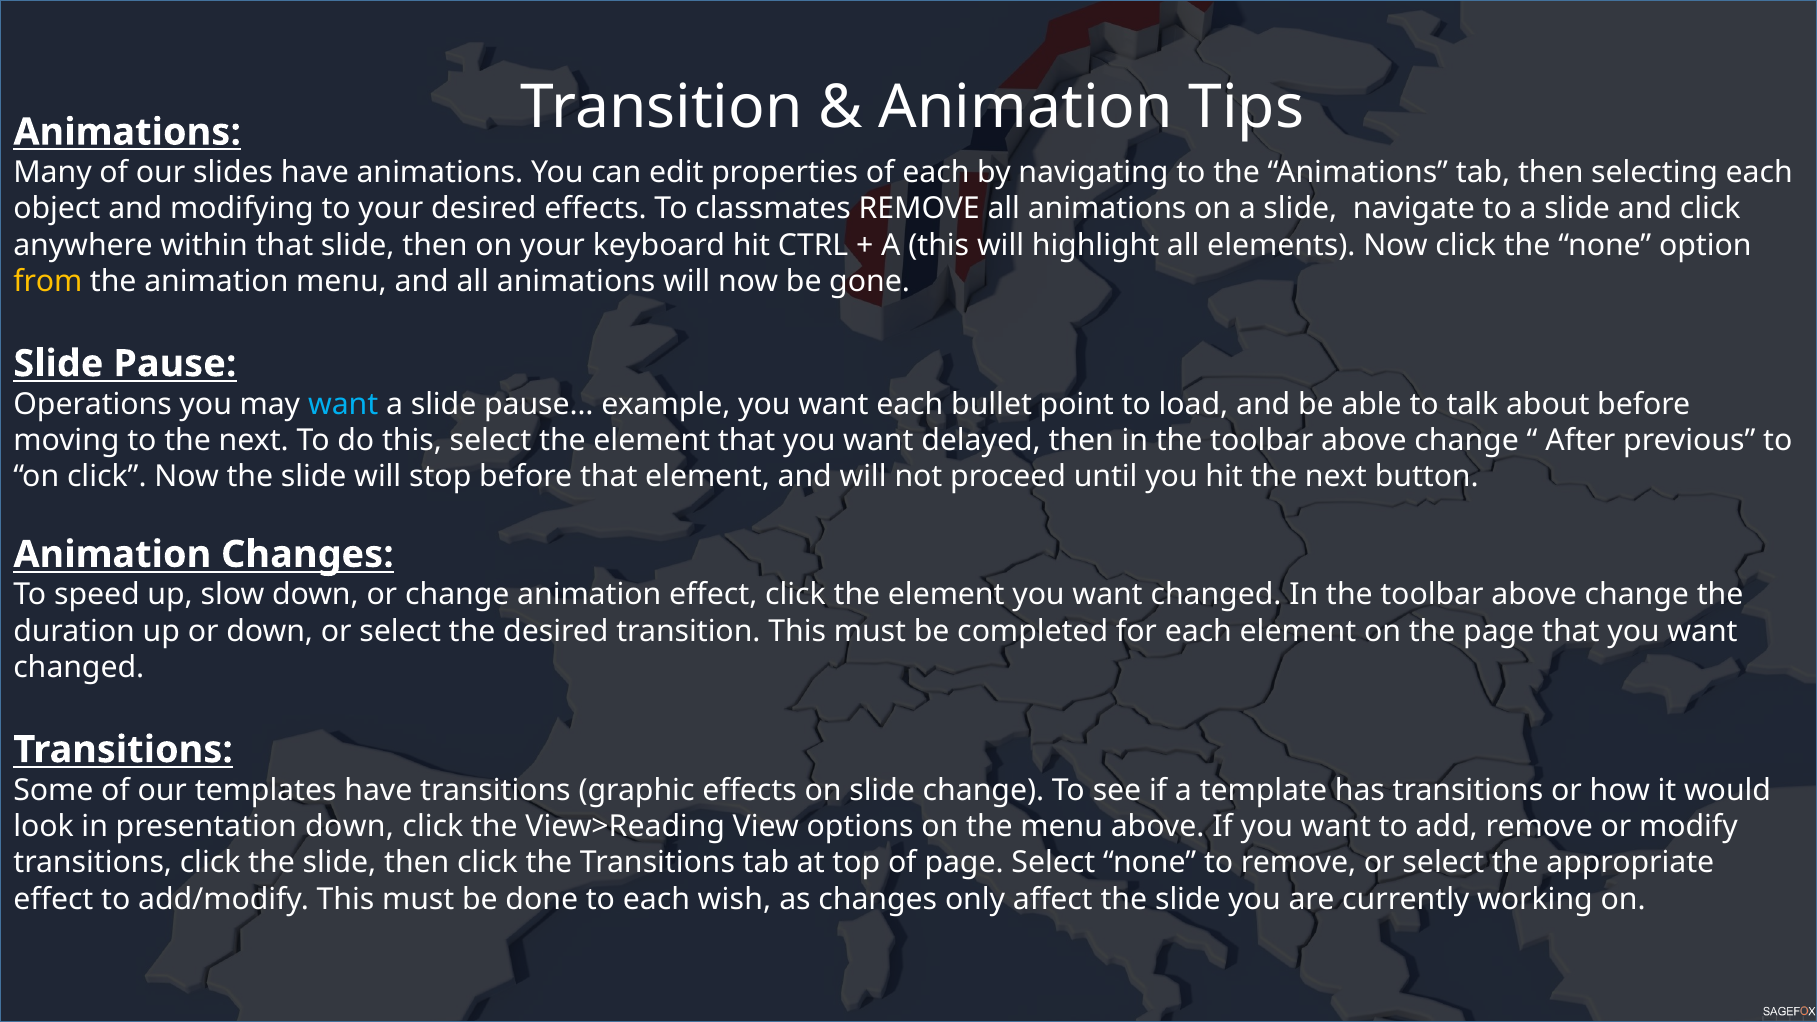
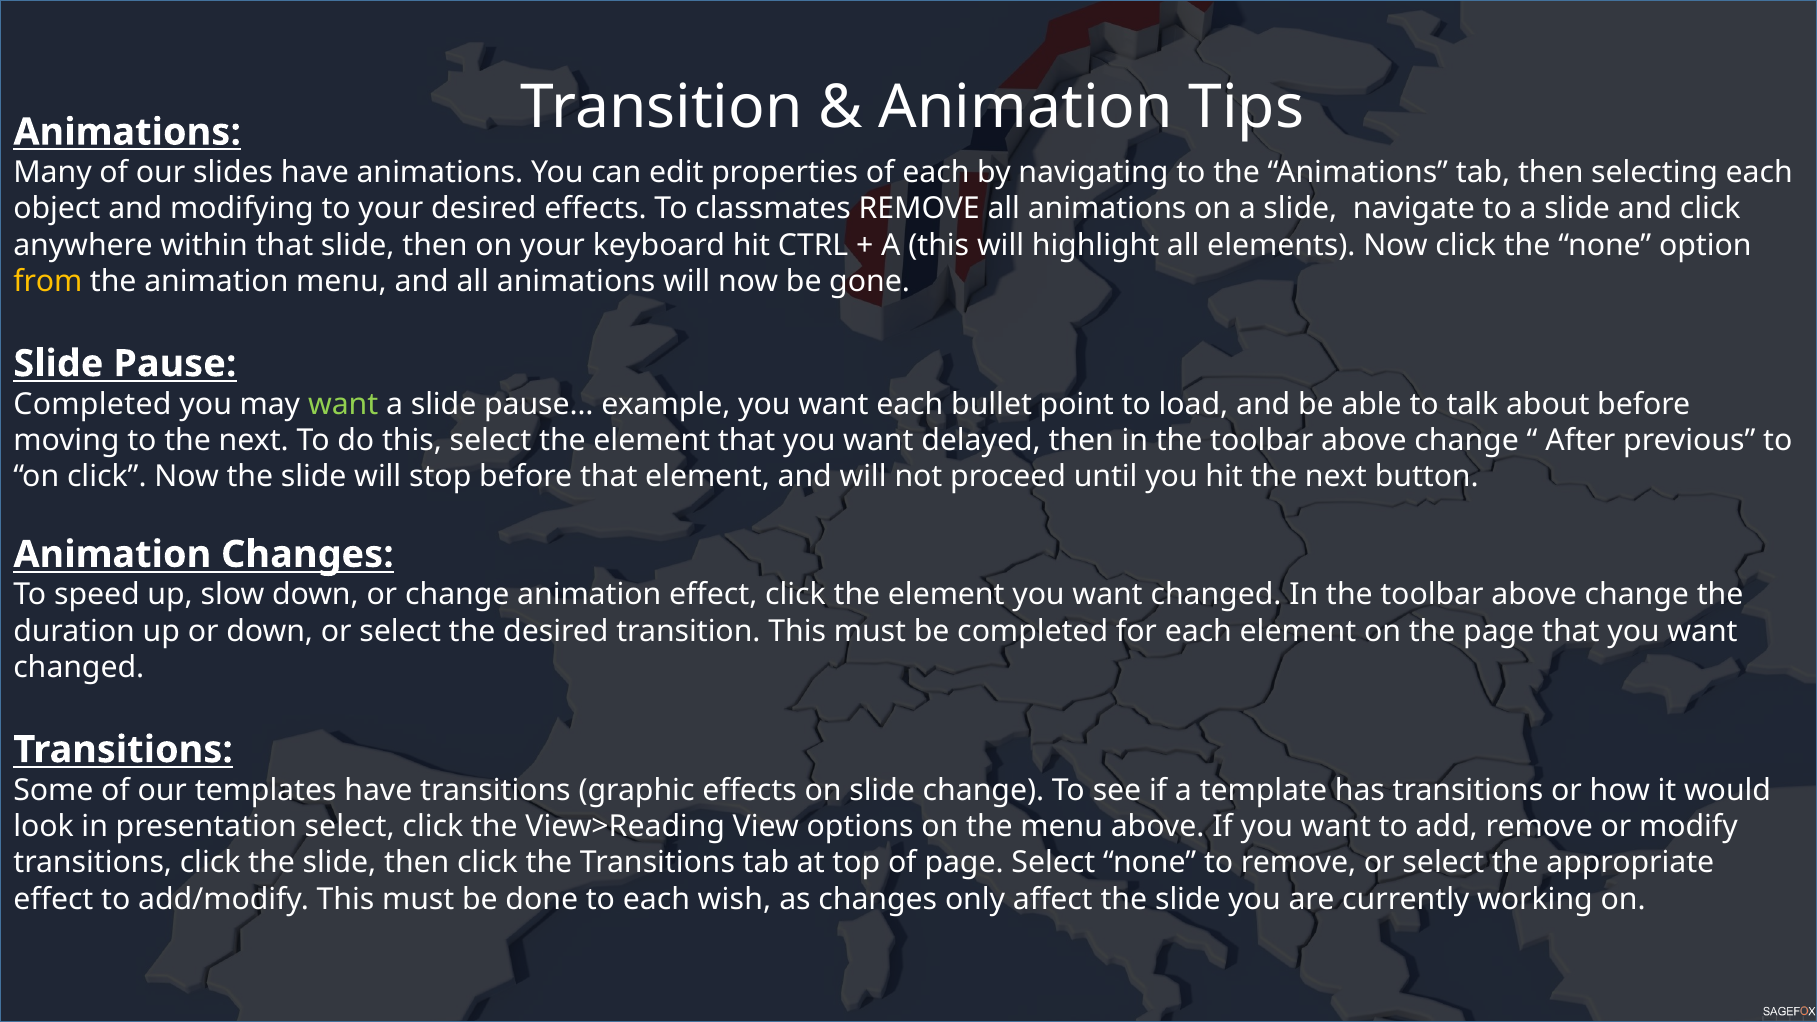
Operations: Operations -> Completed (92, 404)
want colour: light blue -> light green (343, 404)
presentation down: down -> select (350, 826)
